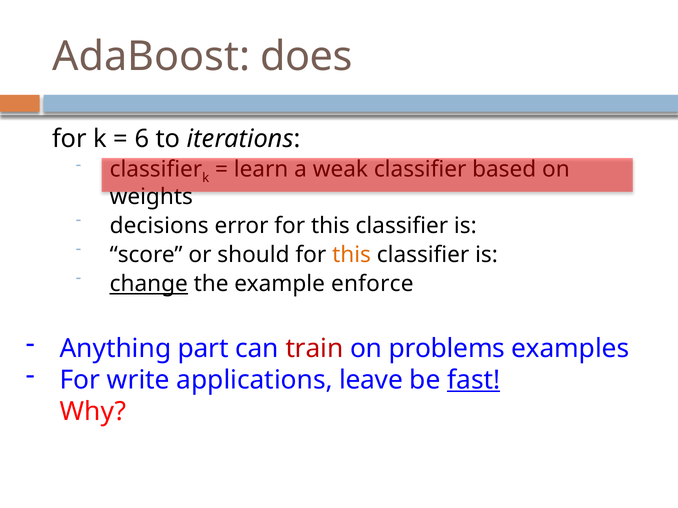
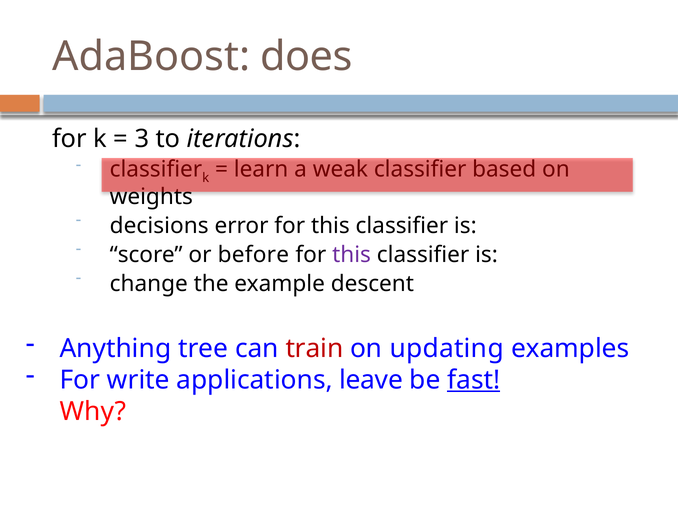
6: 6 -> 3 (142, 139)
should: should -> before (253, 255)
this colour: orange -> purple (352, 255)
change underline: present -> none (149, 284)
enforce: enforce -> descent (372, 284)
part: part -> tree (203, 349)
problems: problems -> updating (447, 349)
